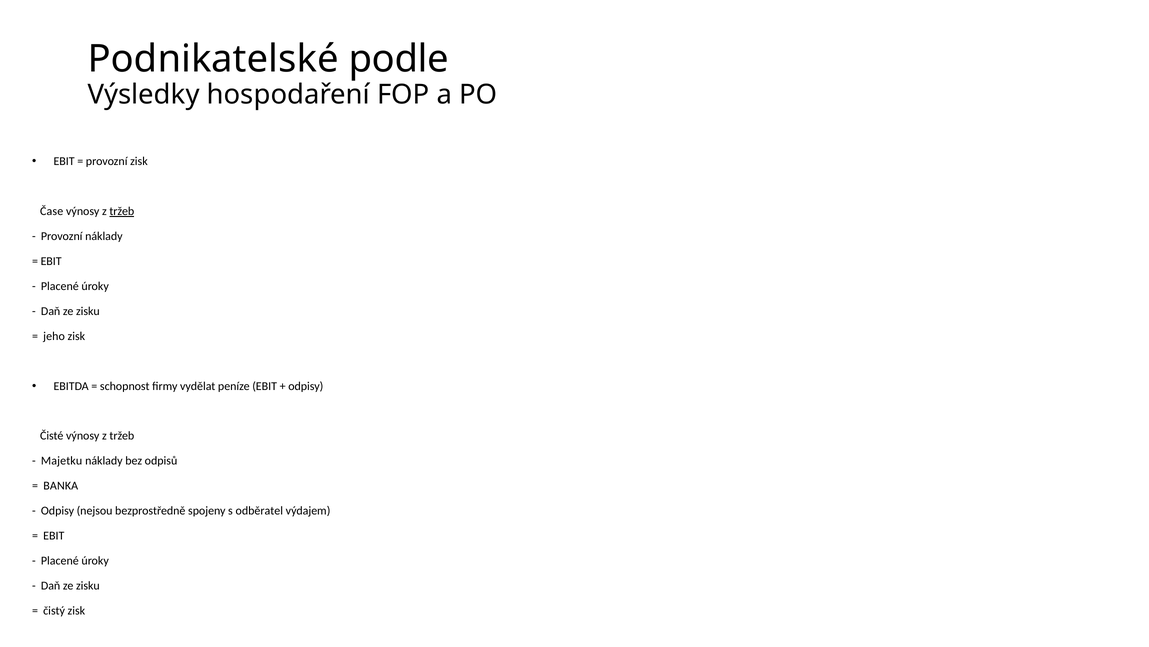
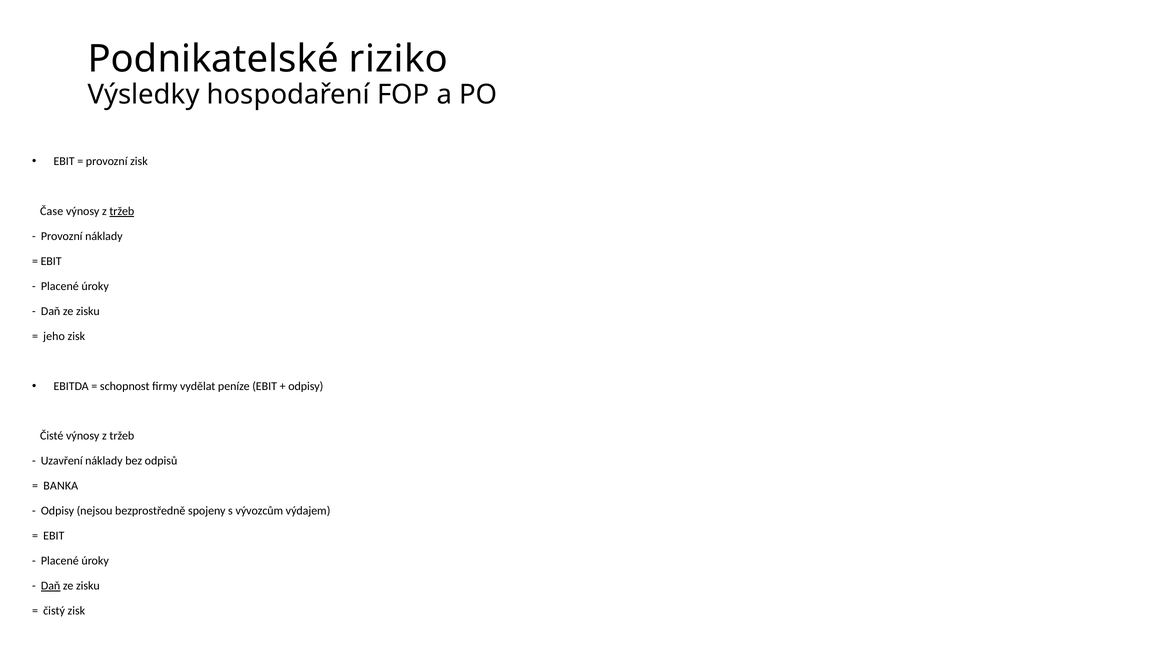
podle: podle -> riziko (398, 59)
Majetku: Majetku -> Uzavření (62, 460)
odběratel: odběratel -> vývozcům (259, 510)
Daň underline: none -> present (51, 585)
